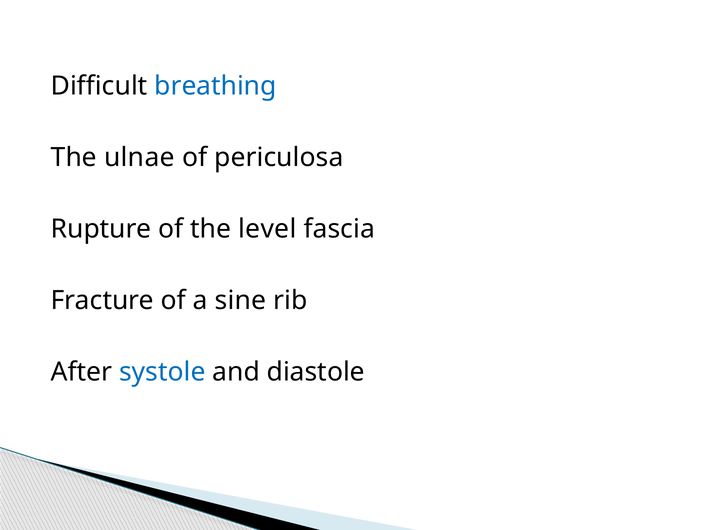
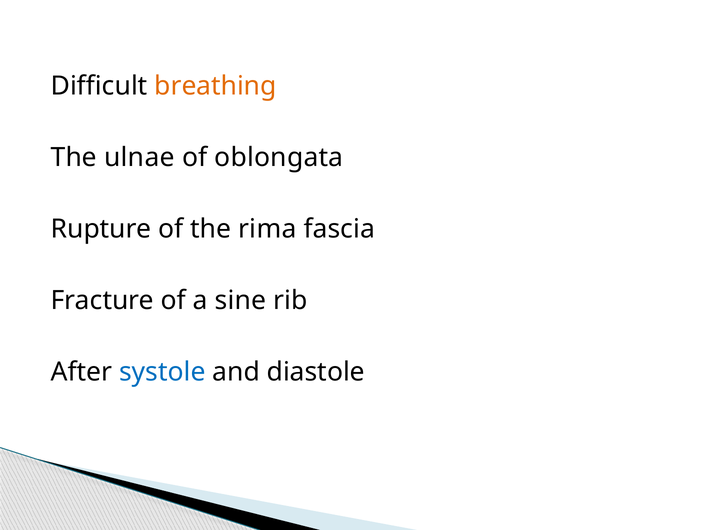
breathing colour: blue -> orange (215, 86)
periculosa: periculosa -> oblongata (279, 157)
level: level -> rima (267, 229)
